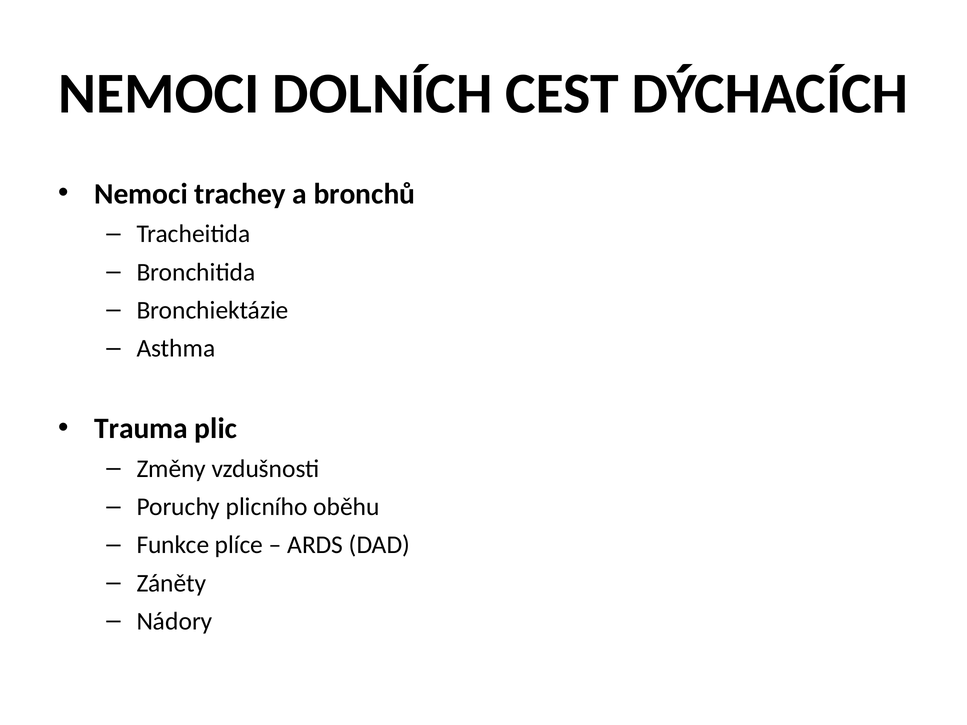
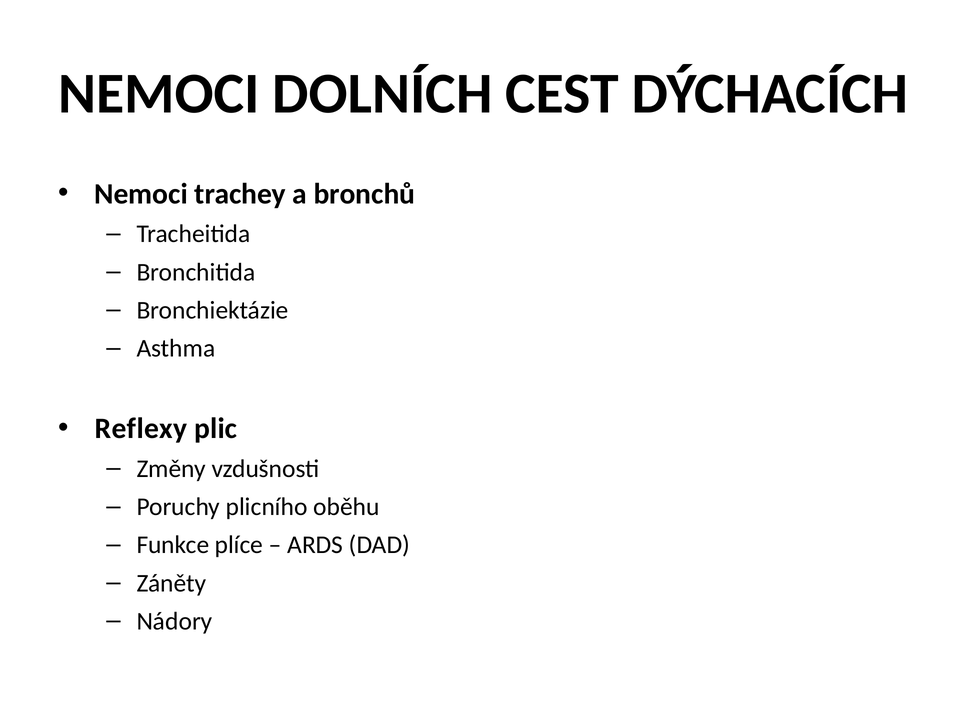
Trauma: Trauma -> Reflexy (141, 429)
